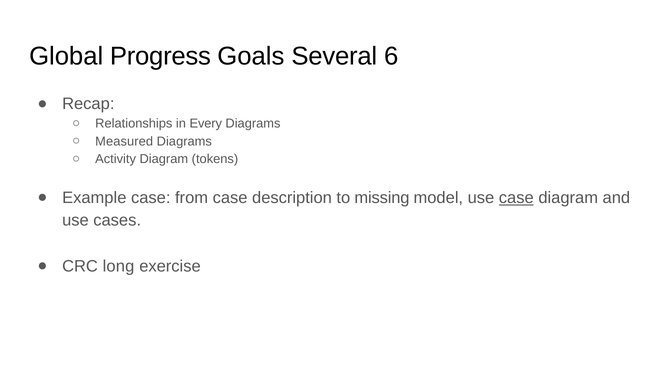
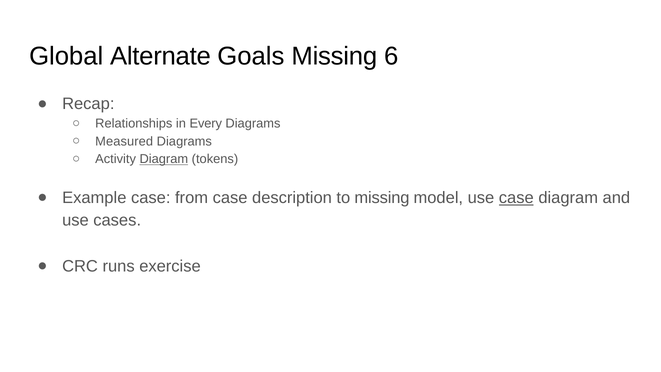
Progress: Progress -> Alternate (160, 56)
Goals Several: Several -> Missing (334, 56)
Diagram underline: none -> present (164, 159)
long: long -> runs (119, 266)
